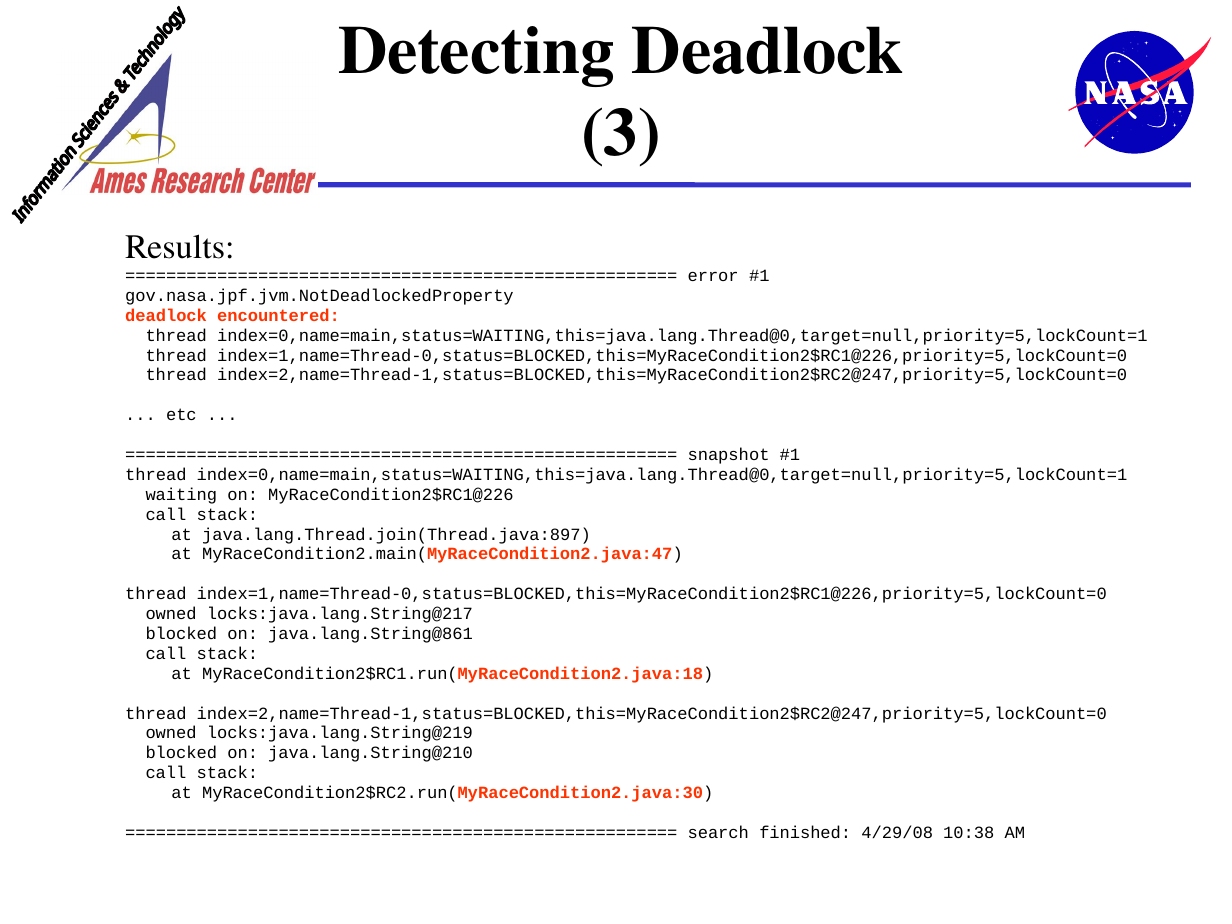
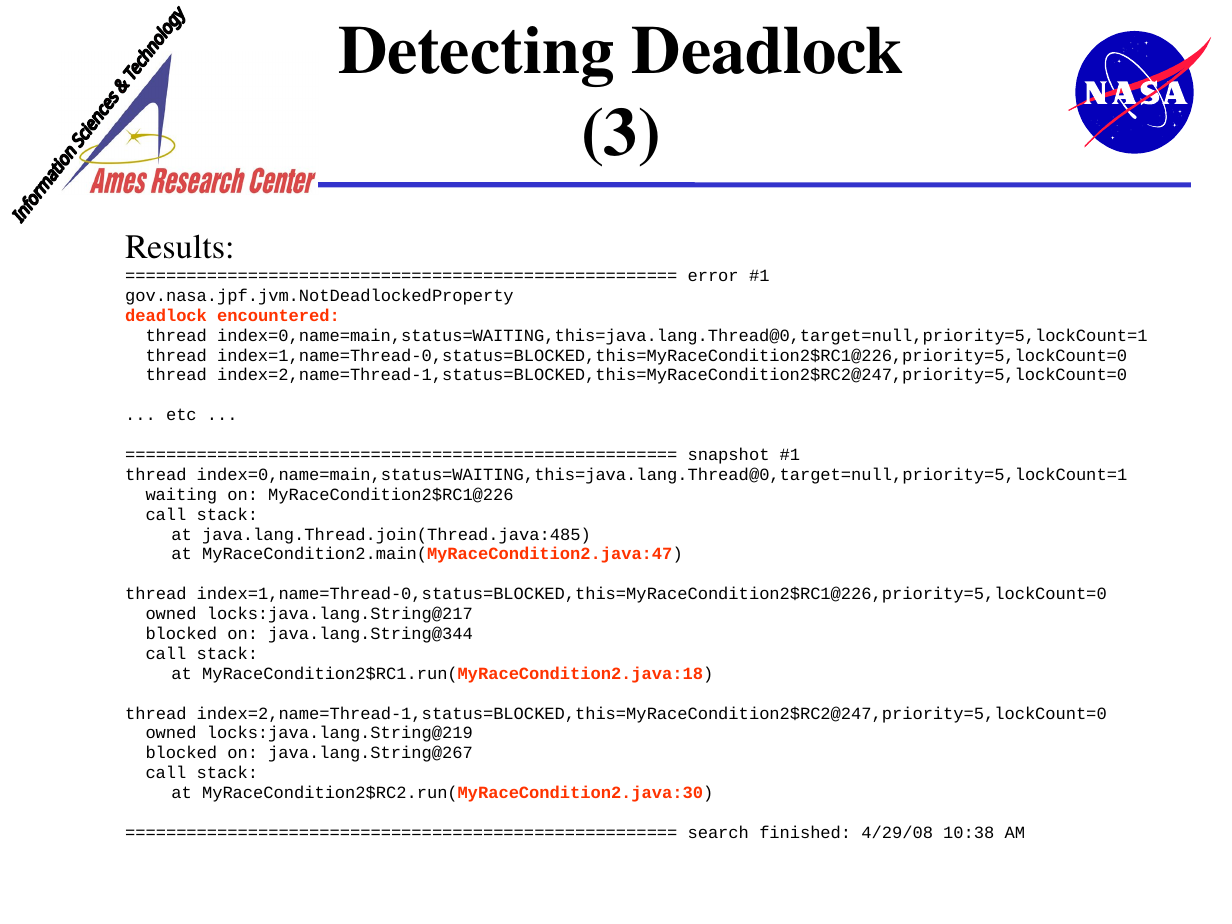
java.lang.Thread.join(Thread.java:897: java.lang.Thread.join(Thread.java:897 -> java.lang.Thread.join(Thread.java:485 (396, 534)
java.lang.String@861: java.lang.String@861 -> java.lang.String@344 (371, 634)
java.lang.String@210: java.lang.String@210 -> java.lang.String@267 (371, 753)
